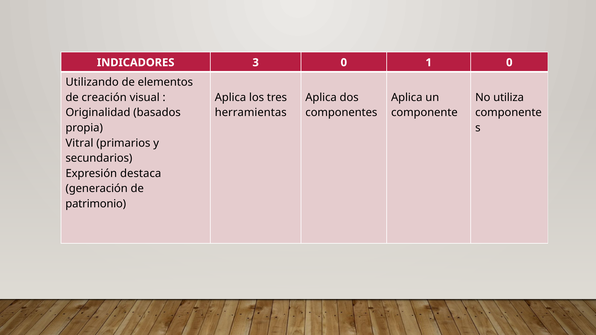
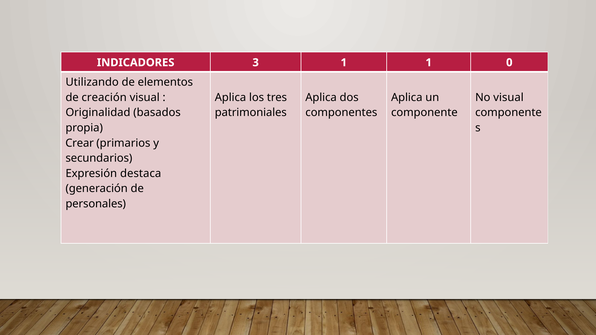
3 0: 0 -> 1 (344, 63)
No utiliza: utiliza -> visual (508, 97)
herramientas: herramientas -> patrimoniales (251, 113)
Vitral: Vitral -> Crear (80, 143)
patrimonio: patrimonio -> personales (96, 204)
